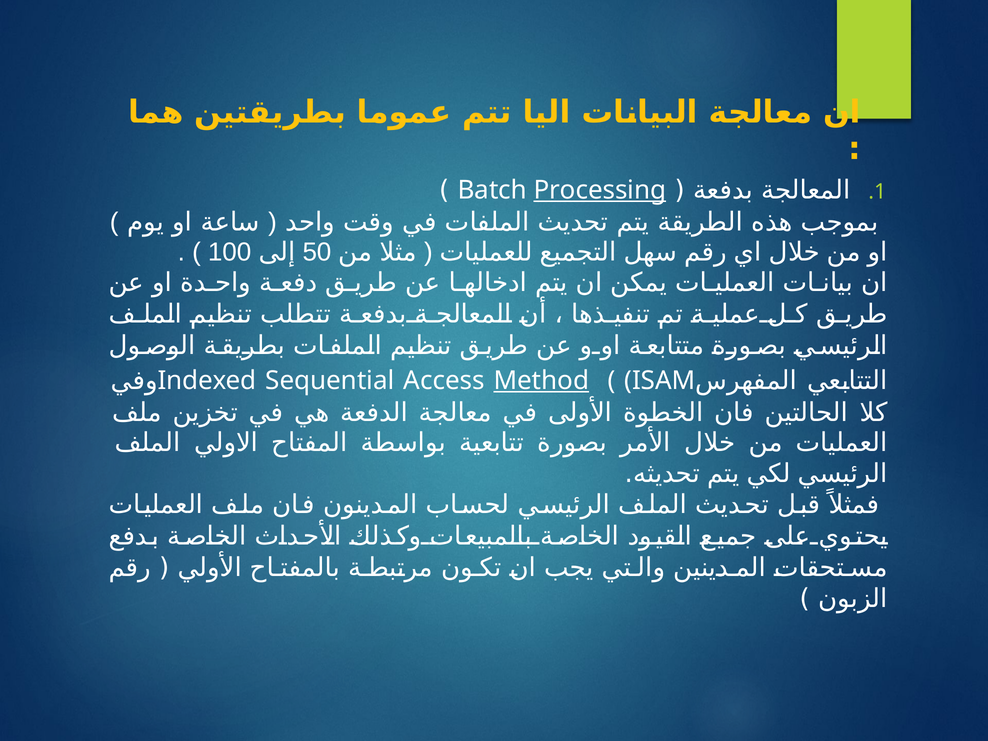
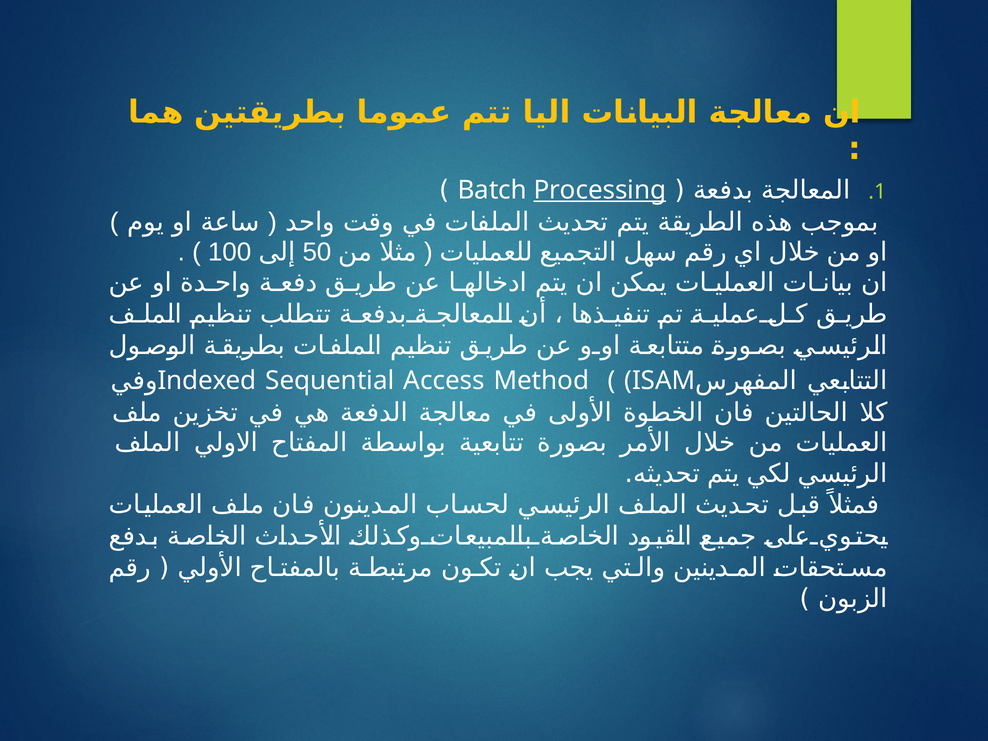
Method underline: present -> none (541, 381)
